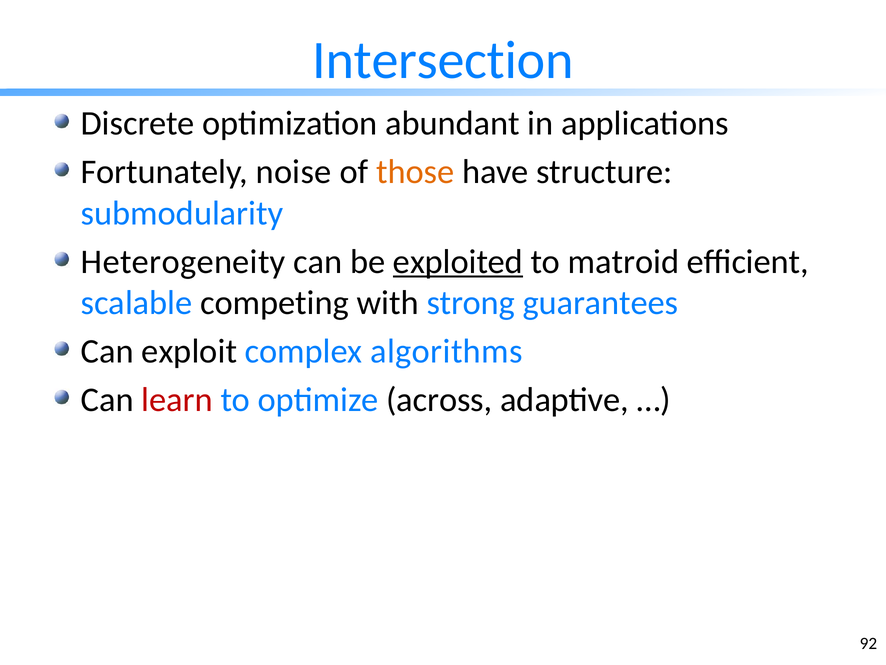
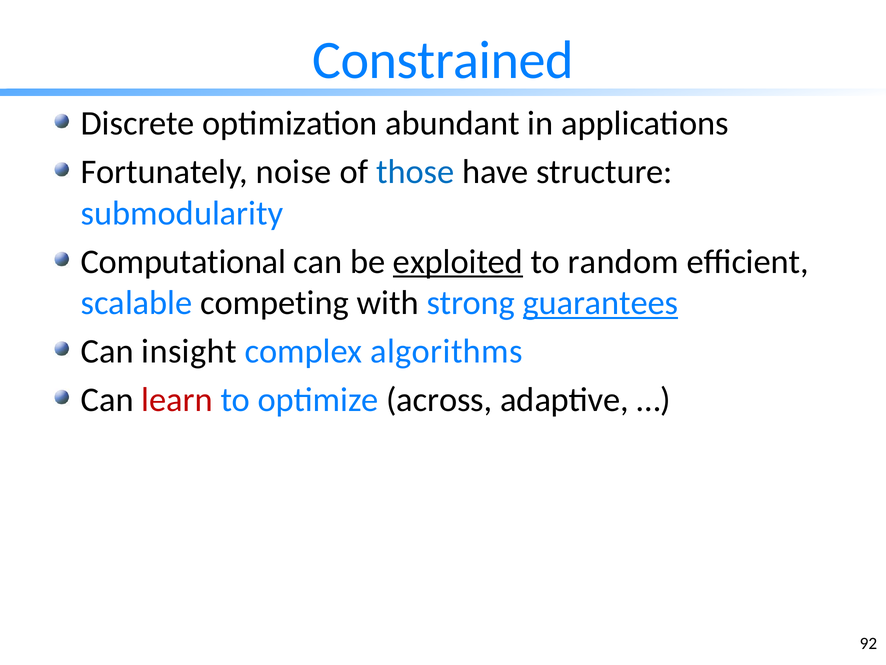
Intersection: Intersection -> Constrained (443, 60)
those colour: orange -> blue (415, 172)
Heterogeneity: Heterogeneity -> Computational (183, 261)
matroid: matroid -> random (623, 261)
guarantees underline: none -> present (600, 303)
exploit: exploit -> insight (189, 351)
